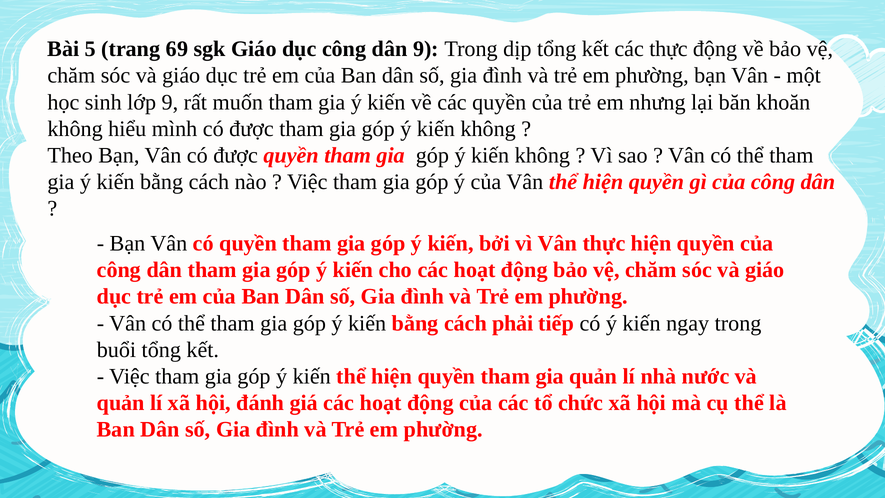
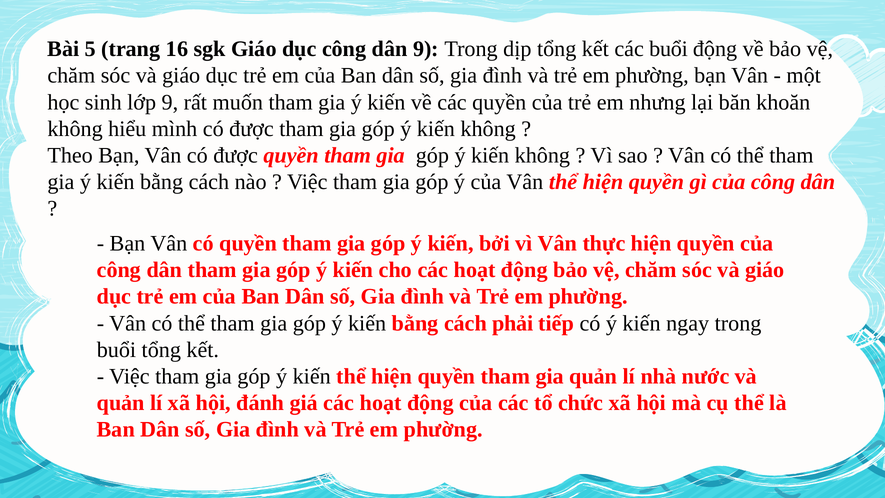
69: 69 -> 16 (177, 49)
các thực: thực -> buổi (668, 49)
